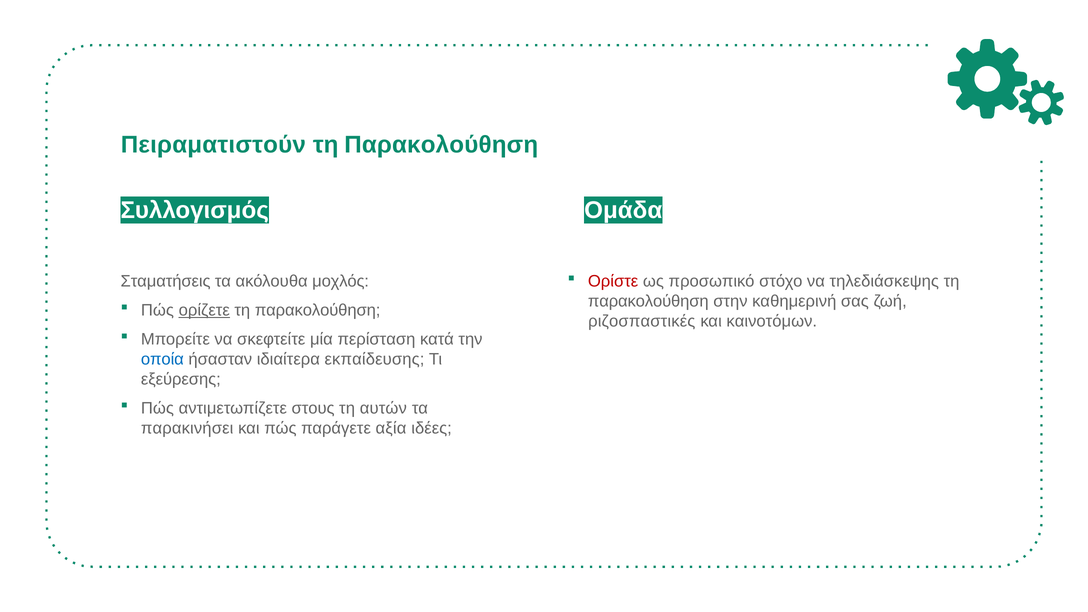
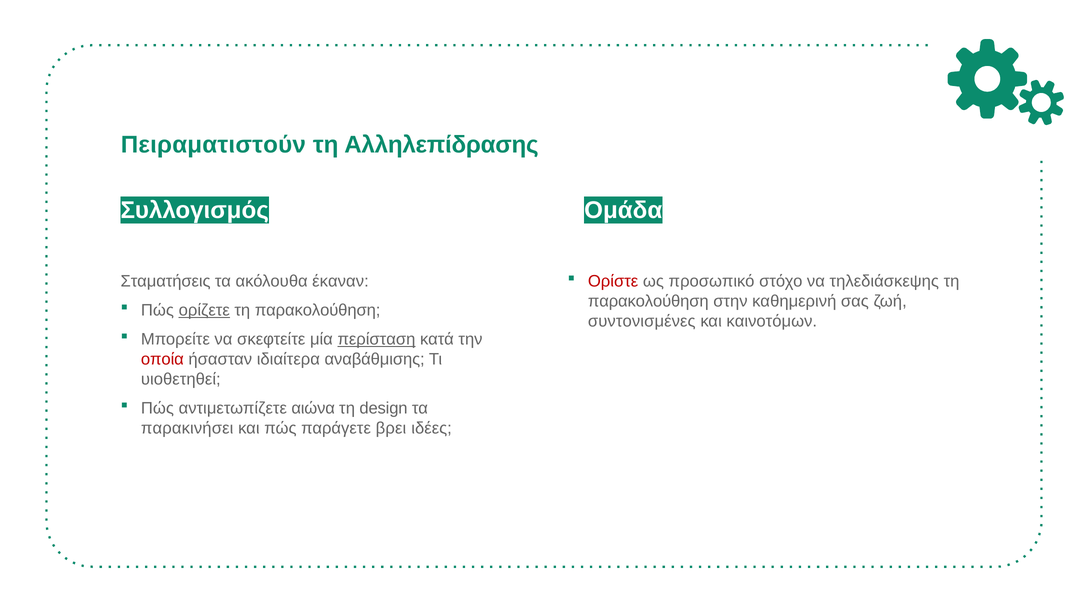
Παρακολούθηση: Παρακολούθηση -> Αλληλεπίδρασης (441, 145)
μοχλός: μοχλός -> έκαναν (340, 281)
ριζοσπαστικές: ριζοσπαστικές -> συντονισμένες (642, 321)
περίσταση underline: none -> present (376, 339)
οποία colour: blue -> red (162, 359)
εκπαίδευσης: εκπαίδευσης -> αναβάθμισης (375, 359)
εξεύρεσης: εξεύρεσης -> υιοθετηθεί (181, 379)
στους: στους -> αιώνα (313, 408)
αυτών: αυτών -> design (384, 408)
αξία: αξία -> βρει (391, 428)
